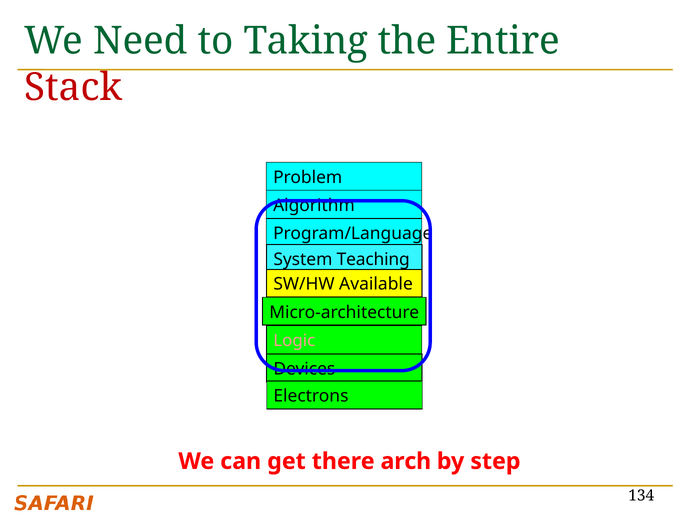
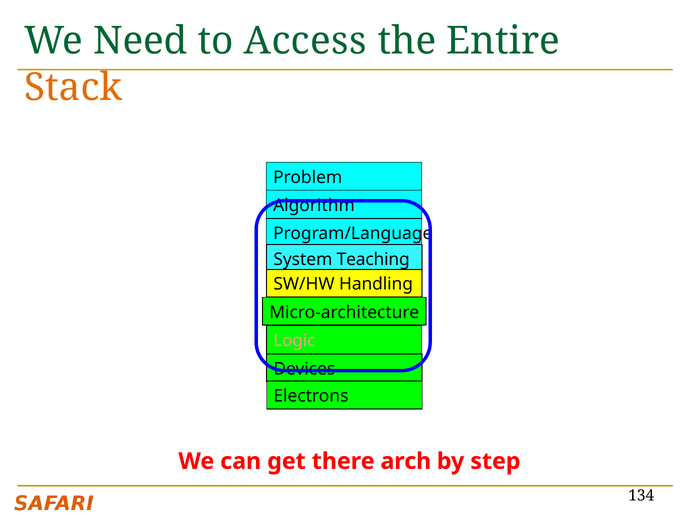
Taking: Taking -> Access (305, 41)
Stack colour: red -> orange (73, 87)
Available: Available -> Handling (376, 284)
